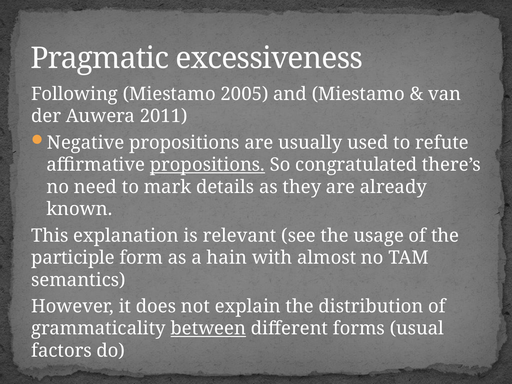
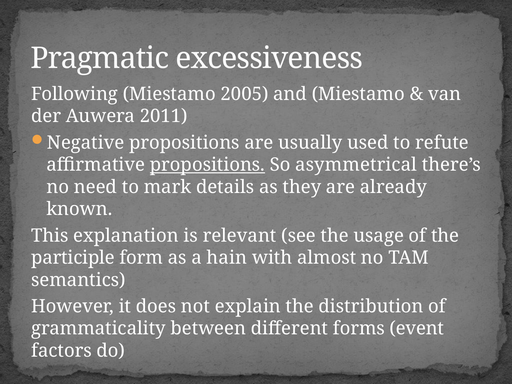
congratulated: congratulated -> asymmetrical (356, 165)
between underline: present -> none (208, 329)
usual: usual -> event (417, 329)
